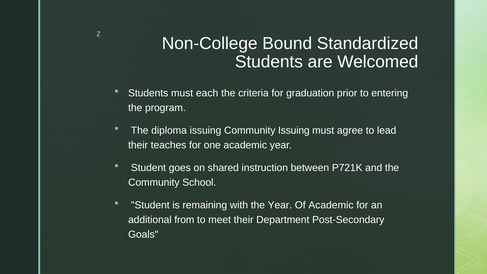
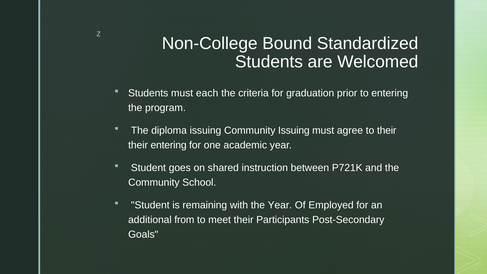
to lead: lead -> their (387, 130)
their teaches: teaches -> entering (169, 145)
Of Academic: Academic -> Employed (331, 205)
Department: Department -> Participants (283, 220)
